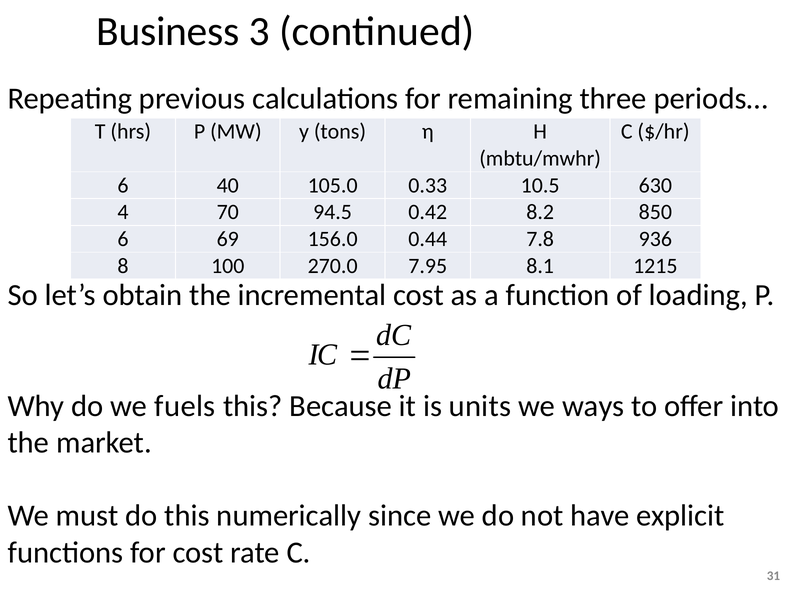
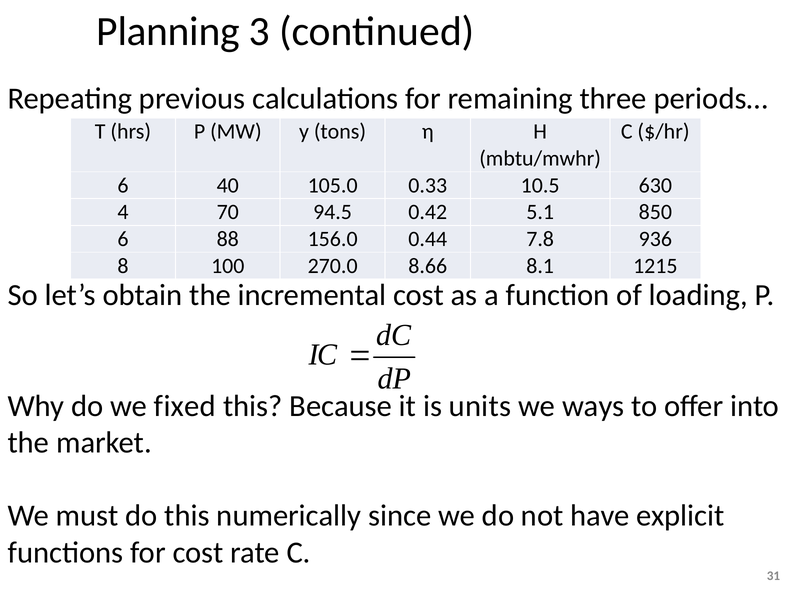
Business: Business -> Planning (168, 32)
8.2: 8.2 -> 5.1 (540, 212)
69: 69 -> 88 (228, 239)
7.95: 7.95 -> 8.66 (428, 266)
fuels: fuels -> fixed (185, 406)
